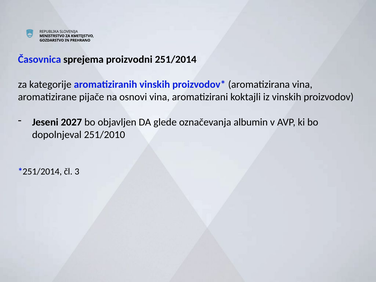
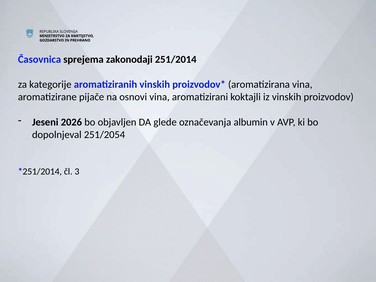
proizvodni: proizvodni -> zakonodaji (129, 59)
2027: 2027 -> 2026 (71, 122)
251/2010: 251/2010 -> 251/2054 (105, 135)
